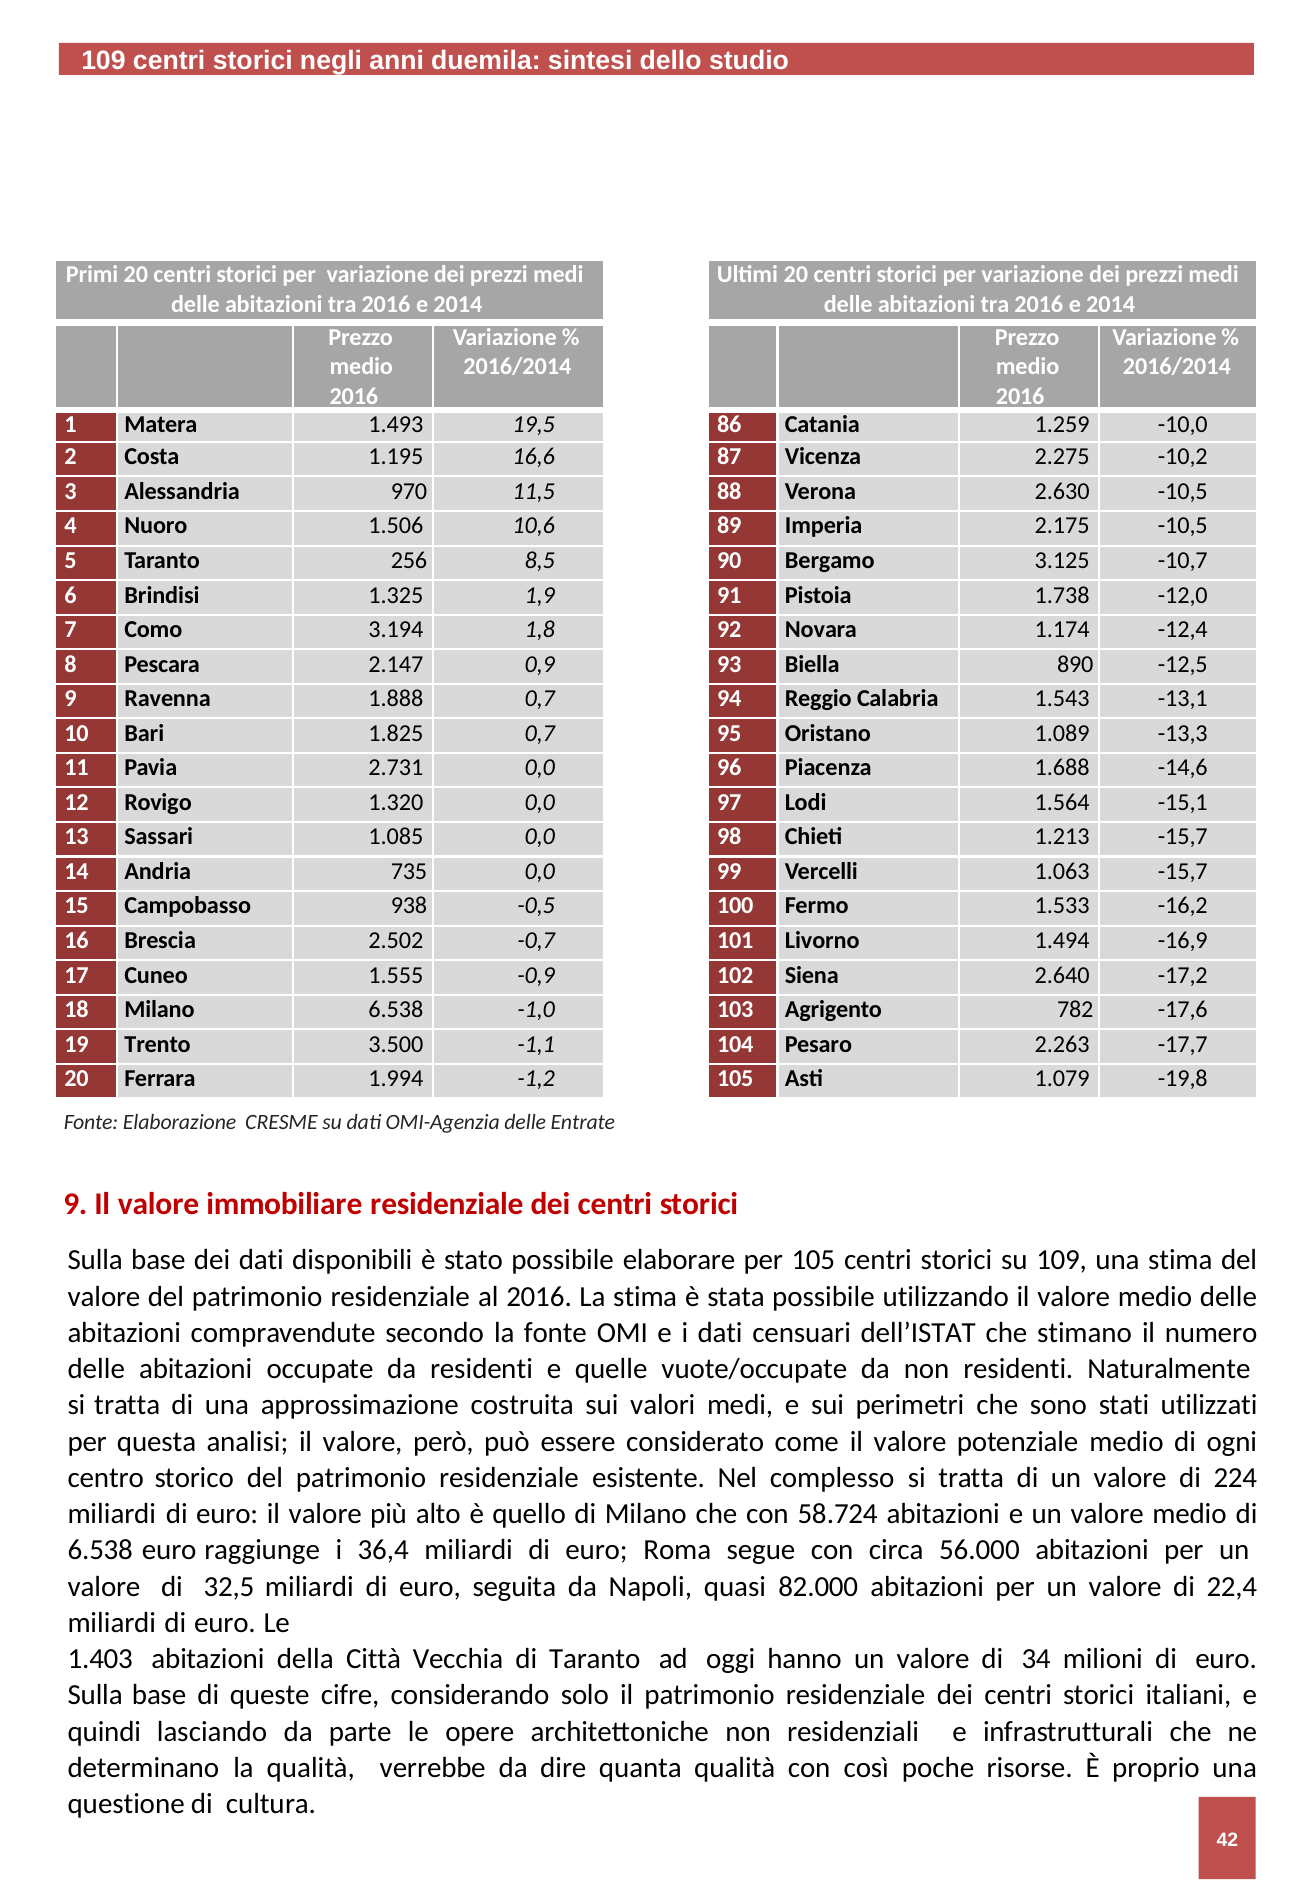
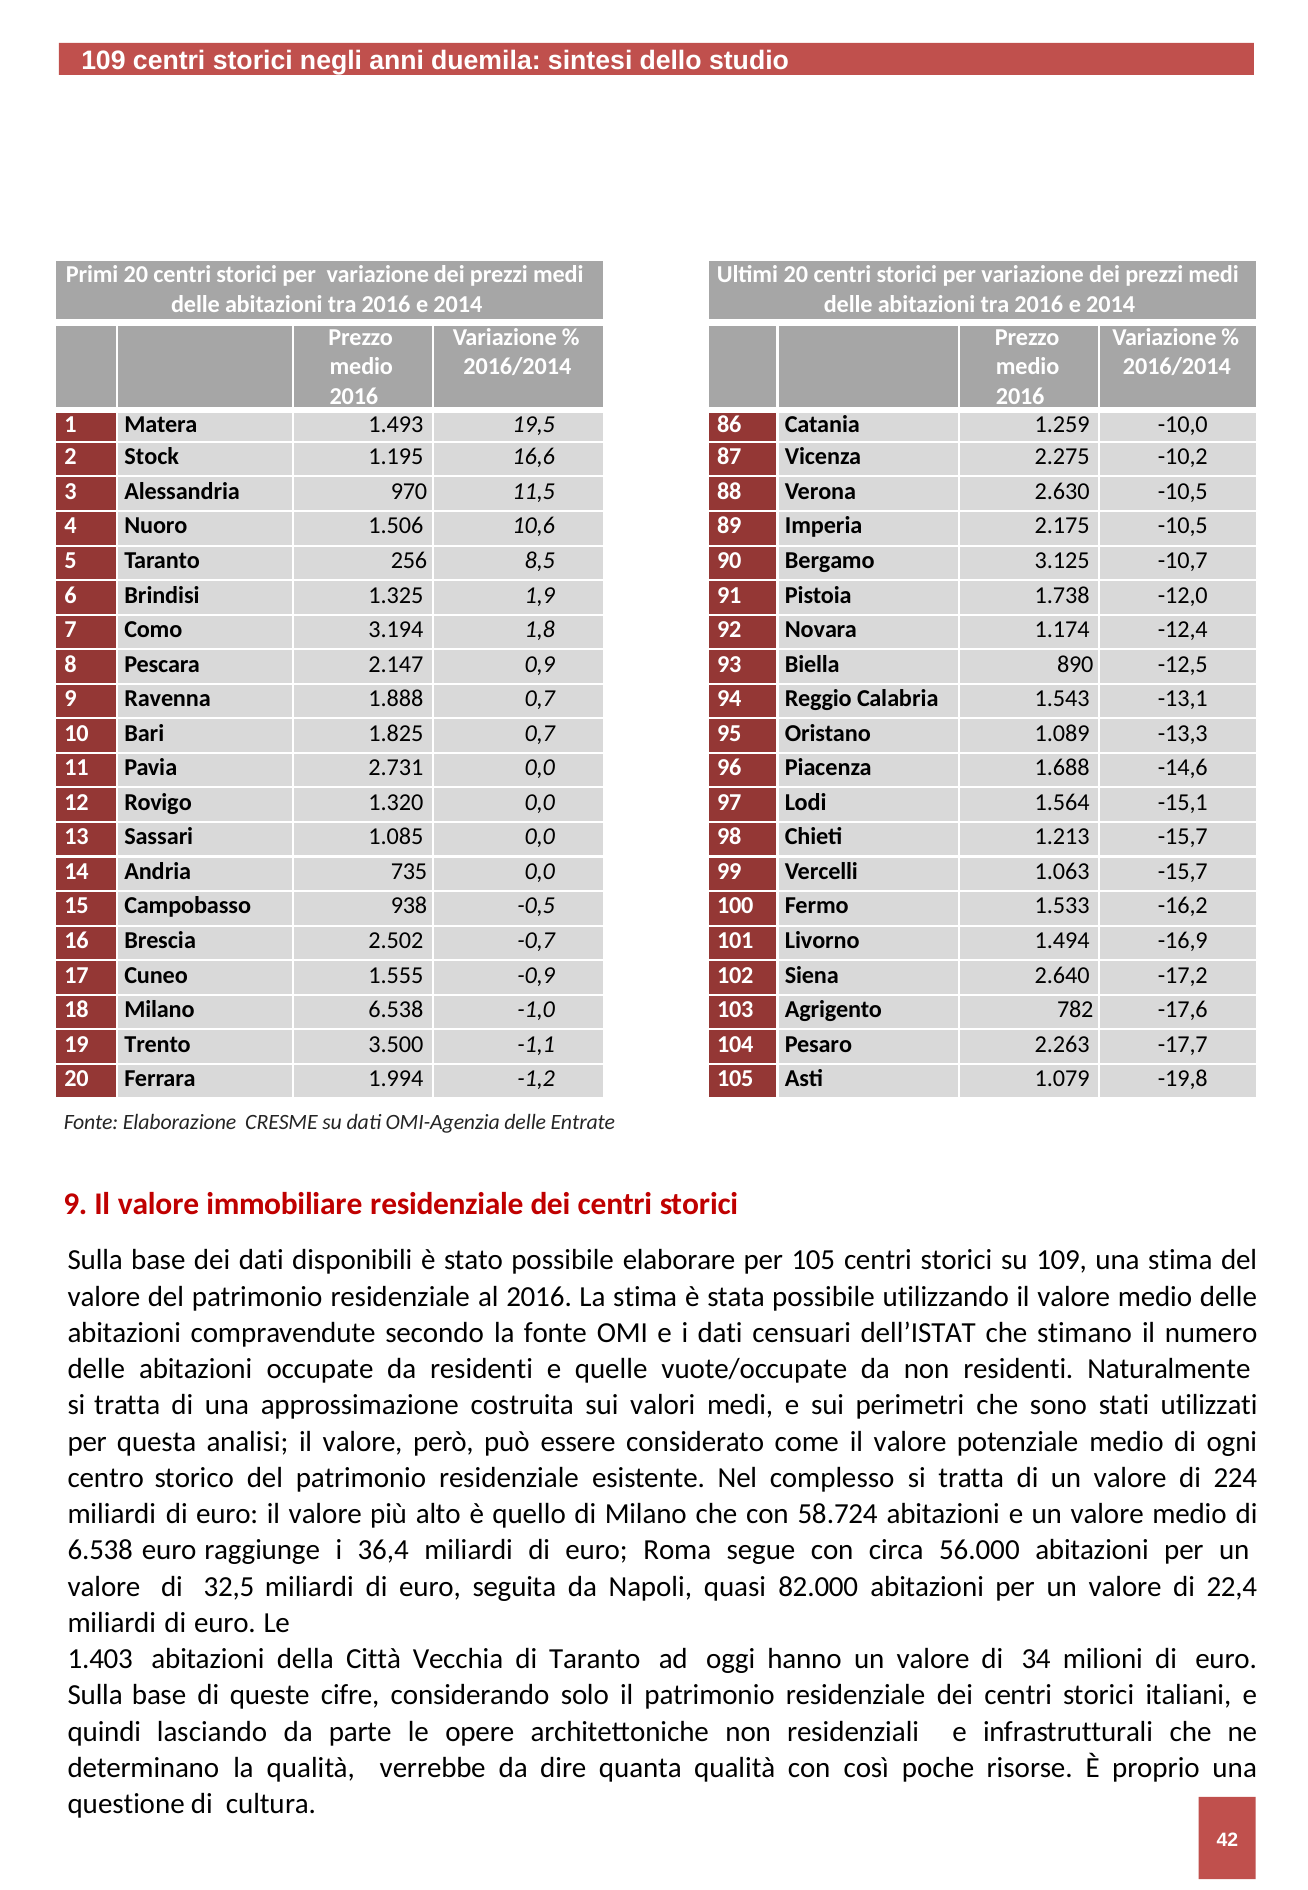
Costa: Costa -> Stock (152, 457)
